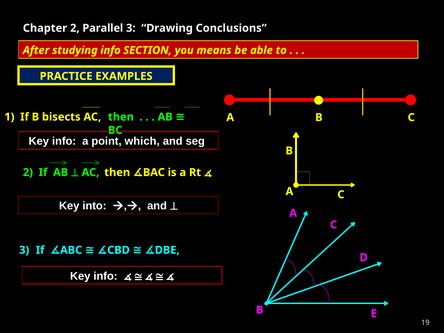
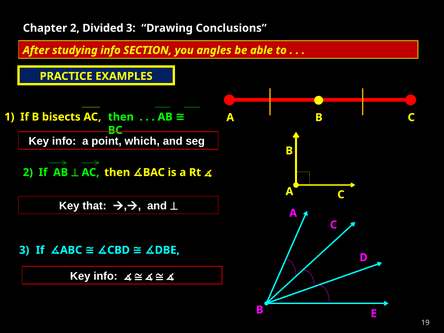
Parallel: Parallel -> Divided (103, 28)
means: means -> angles (214, 50)
into: into -> that (94, 206)
